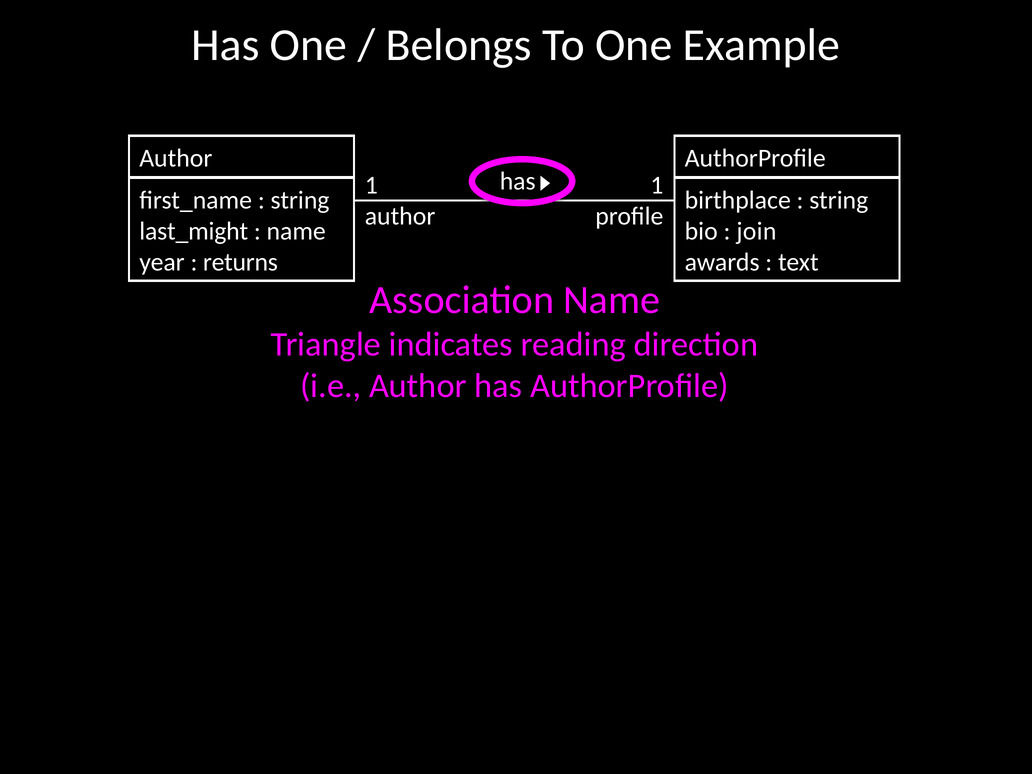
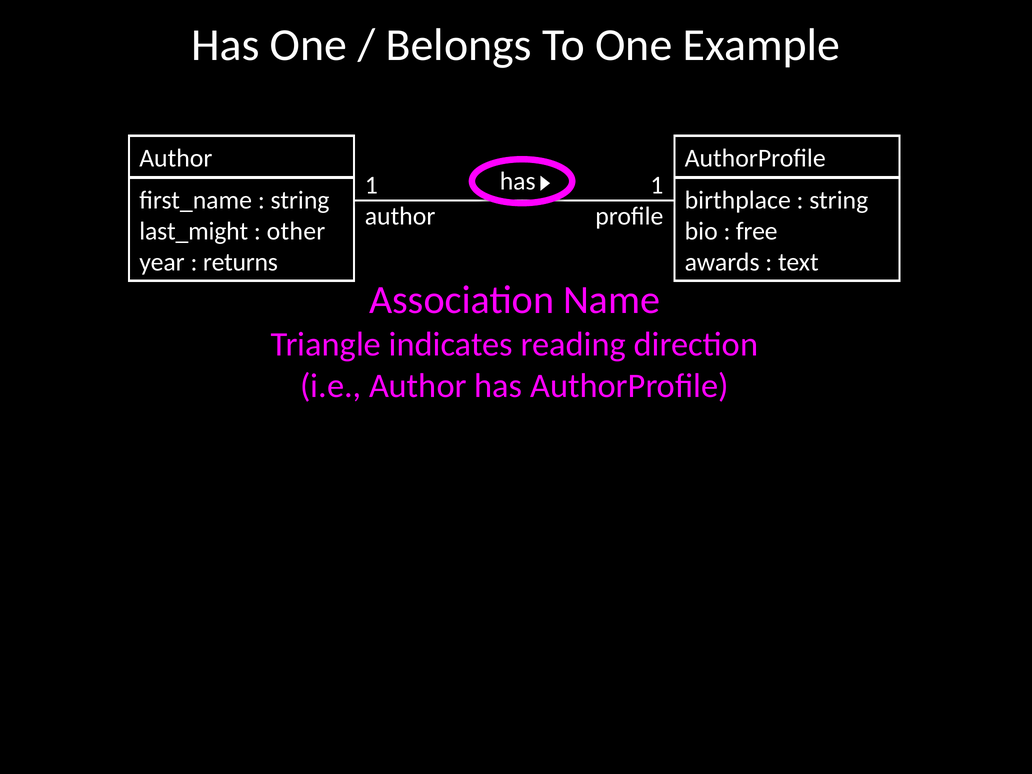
name: name -> other (296, 231)
join: join -> free (757, 231)
